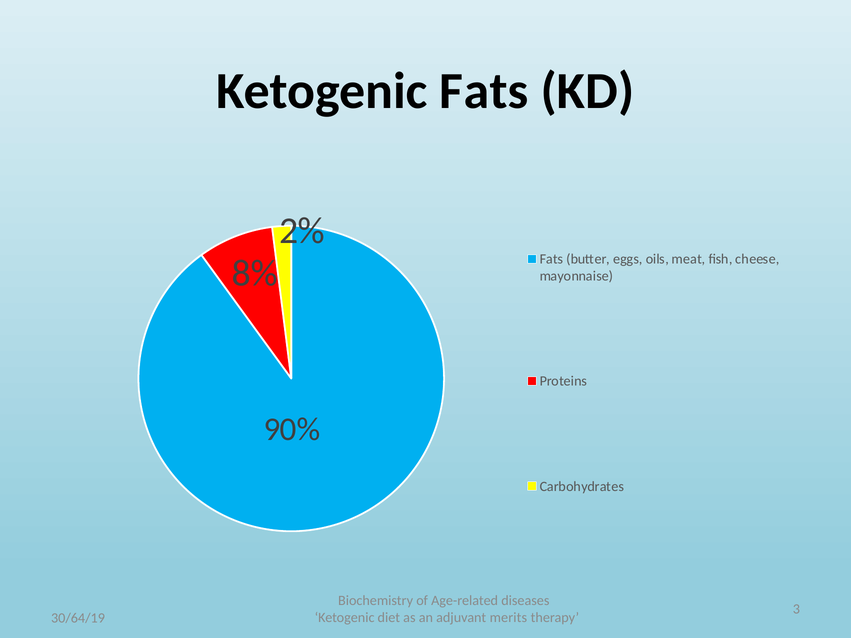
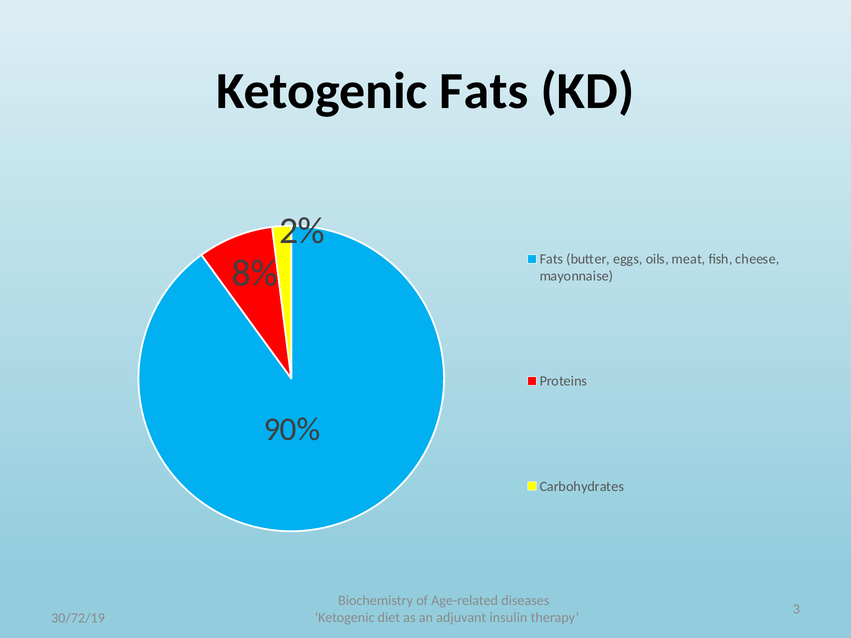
merits: merits -> insulin (508, 618)
30/64/19: 30/64/19 -> 30/72/19 (78, 618)
